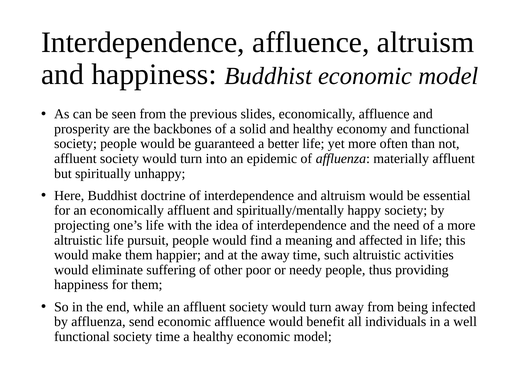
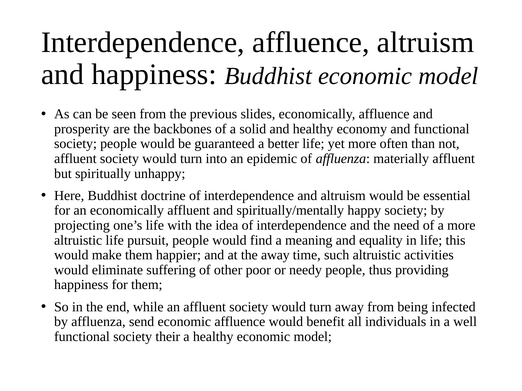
affected: affected -> equality (381, 240)
society time: time -> their (168, 337)
